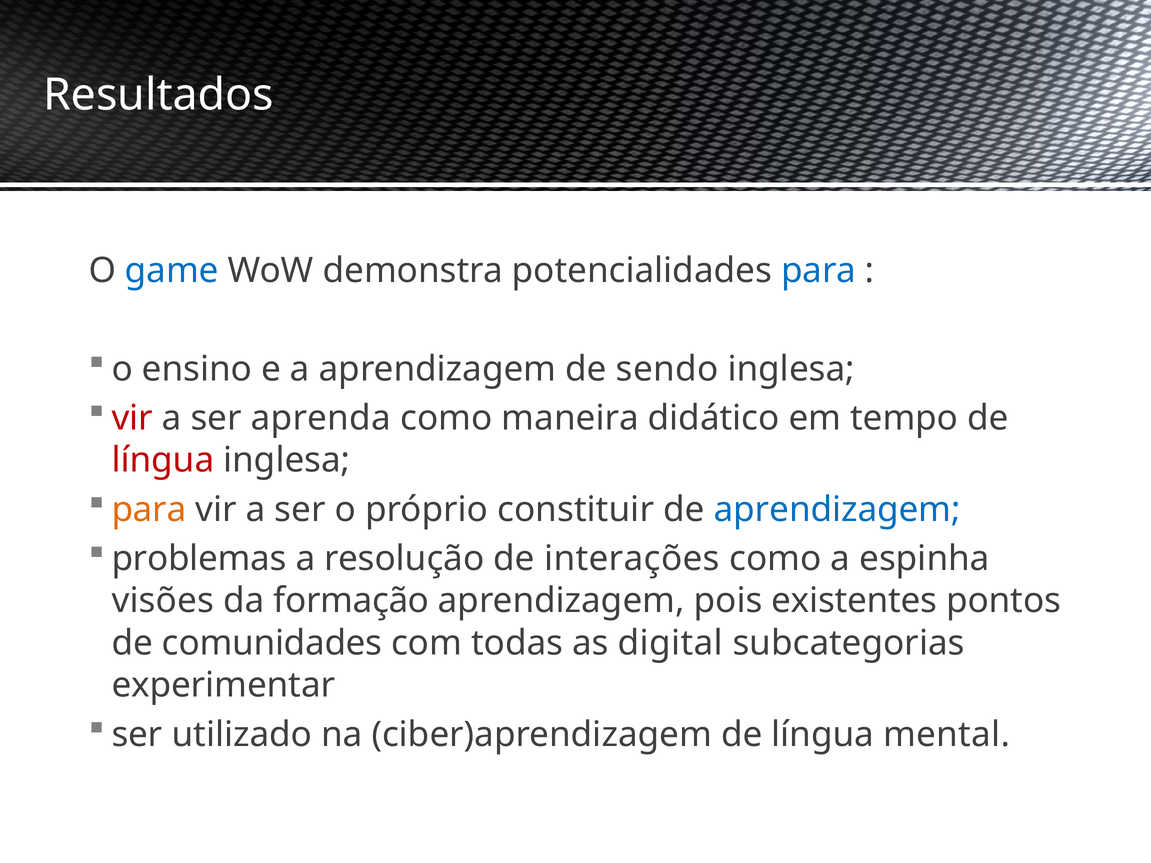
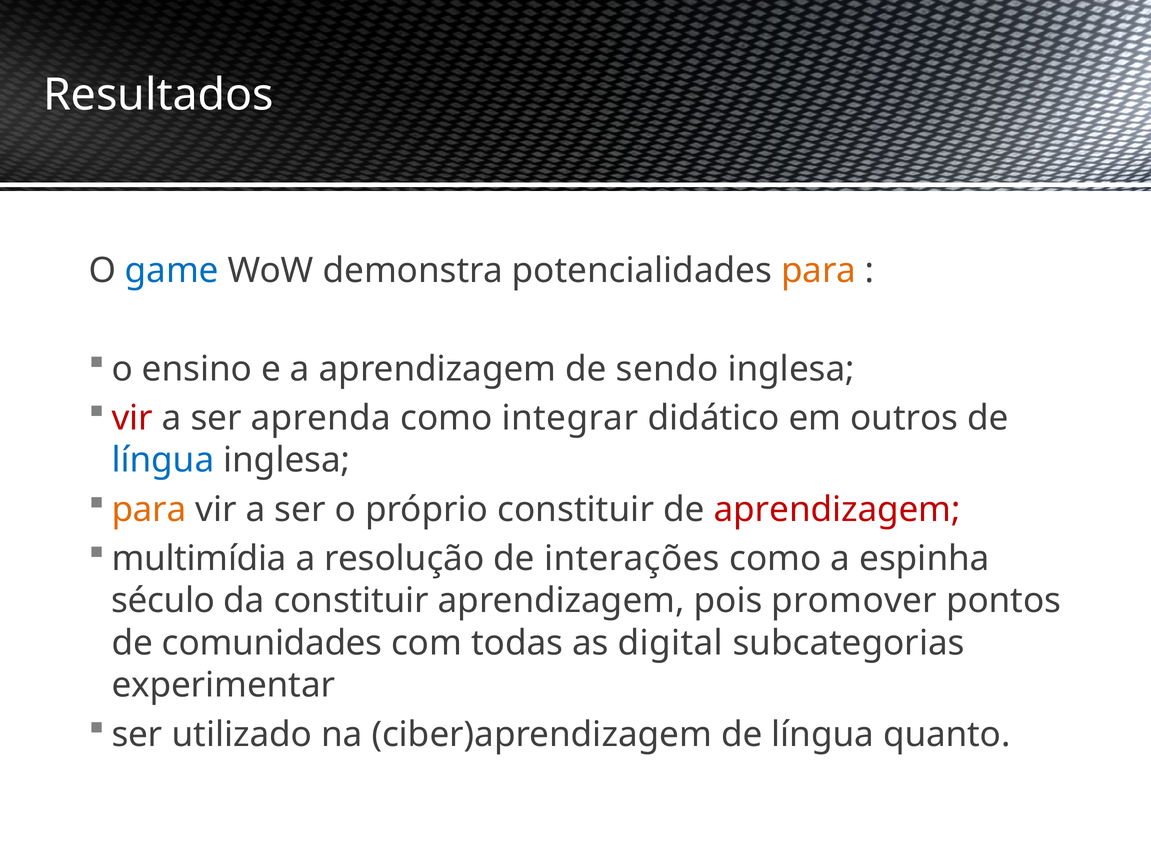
para colour: blue -> orange (819, 271)
maneira: maneira -> integrar (570, 418)
tempo: tempo -> outros (904, 418)
língua colour: red -> blue (163, 460)
aprendizagem colour: blue -> red (837, 510)
problemas: problemas -> multimídia (199, 559)
visões: visões -> século (163, 601)
da formação: formação -> constituir (351, 601)
existentes: existentes -> promover (854, 601)
mental: mental -> quanto (947, 735)
